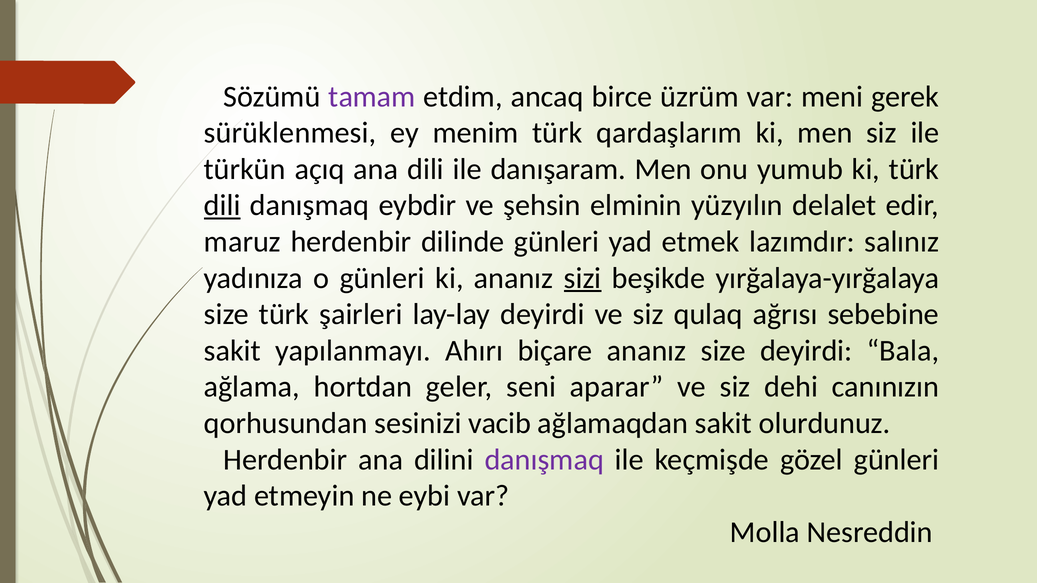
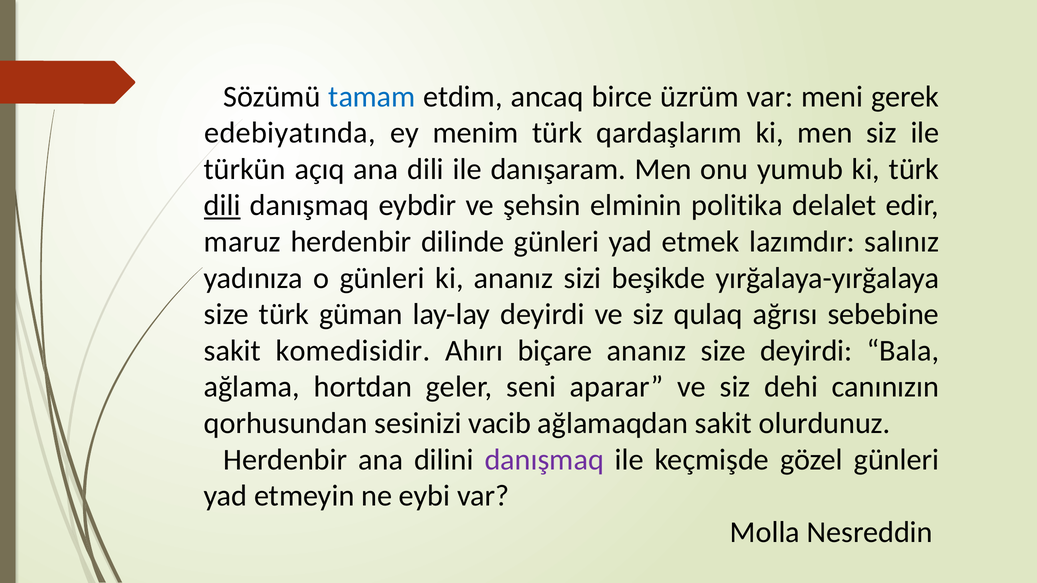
tamam colour: purple -> blue (372, 97)
sürüklenmesi: sürüklenmesi -> edebiyatında (290, 133)
yüzyılın: yüzyılın -> politika (737, 206)
sizi underline: present -> none (583, 278)
şairleri: şairleri -> güman (361, 315)
yapılanmayı: yapılanmayı -> komedisidir (353, 351)
